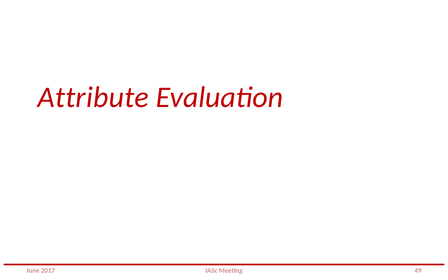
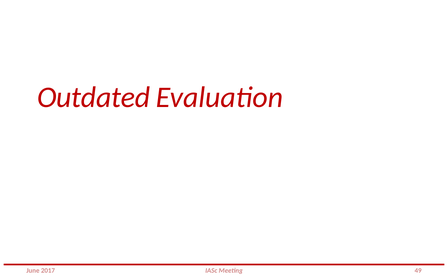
Attribute: Attribute -> Outdated (94, 97)
